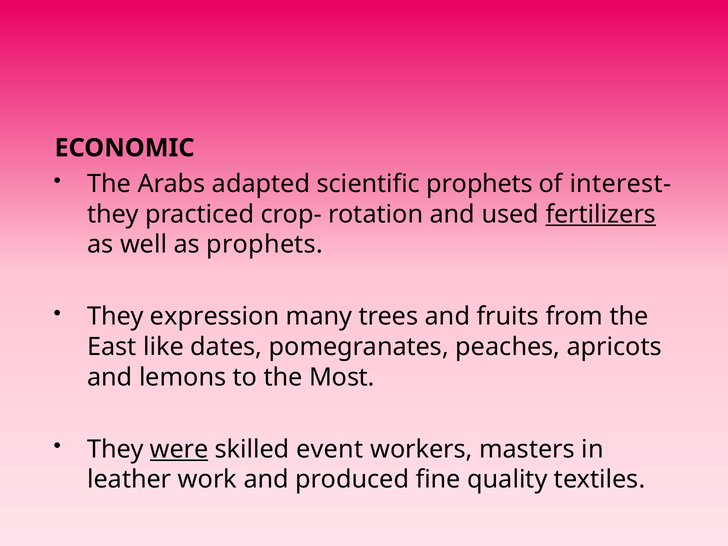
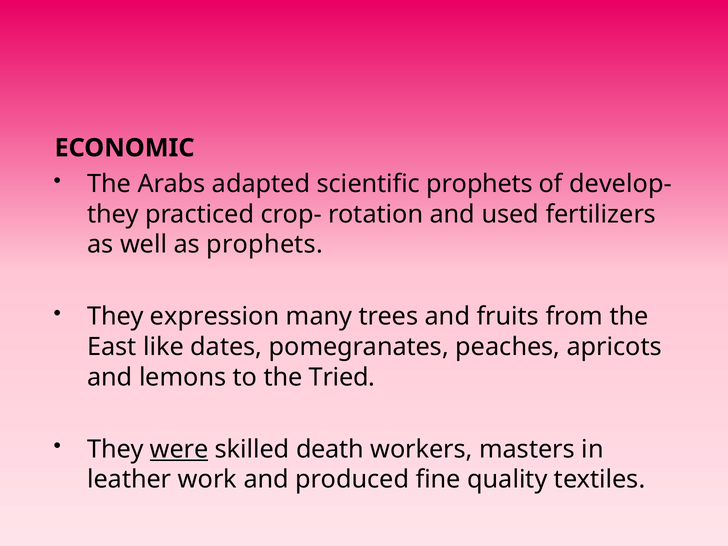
interest-: interest- -> develop- (620, 184)
fertilizers underline: present -> none (601, 214)
Most: Most -> Tried (342, 377)
event: event -> death (330, 449)
